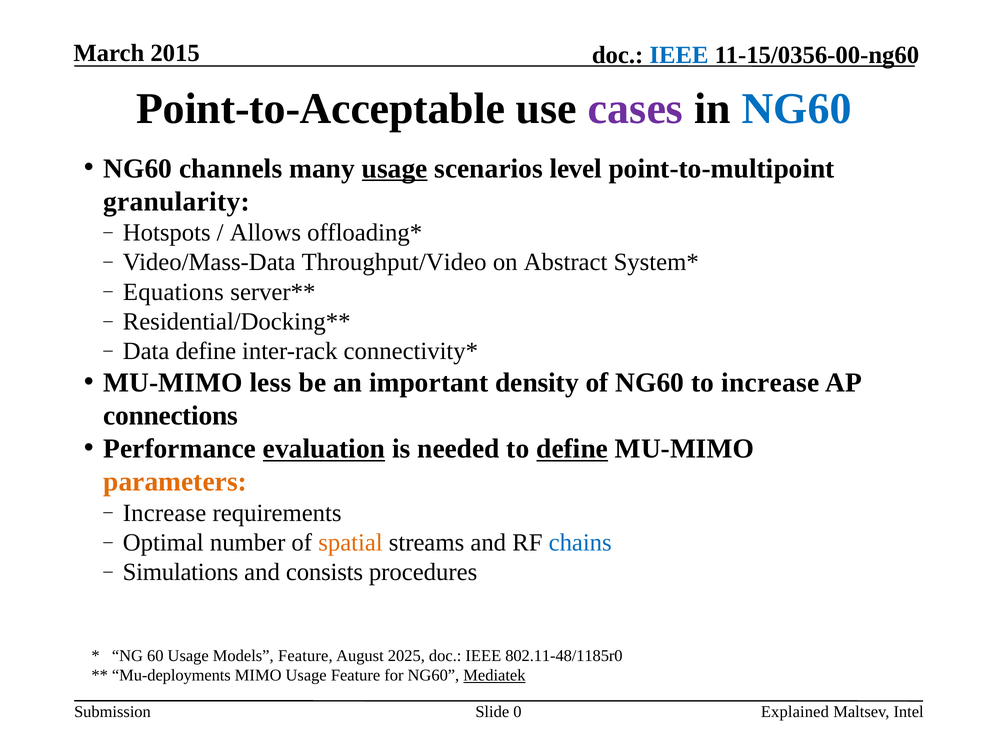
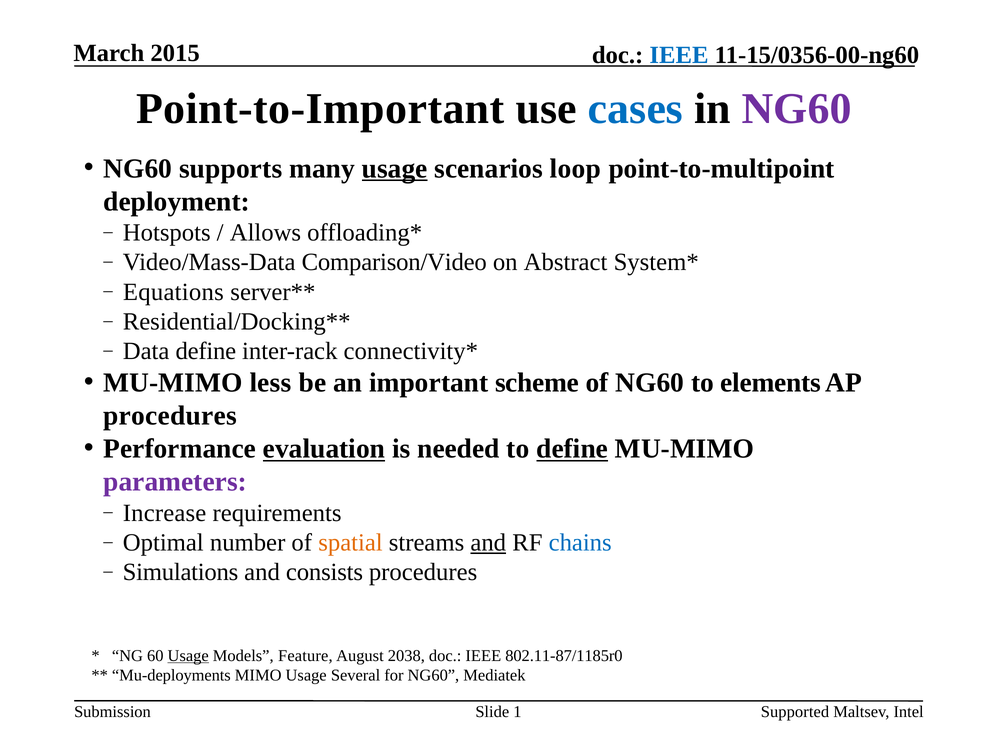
Point-to-Acceptable: Point-to-Acceptable -> Point-to-Important (320, 109)
cases colour: purple -> blue (636, 109)
NG60 colour: blue -> purple (797, 109)
channels: channels -> supports (231, 168)
level: level -> loop (576, 168)
granularity: granularity -> deployment (177, 201)
Throughput/Video: Throughput/Video -> Comparison/Video (394, 262)
density: density -> scheme (537, 383)
to increase: increase -> elements (771, 383)
connections: connections -> procedures (170, 416)
parameters colour: orange -> purple (175, 482)
and underline: none -> present (488, 542)
Usage underline: none -> present (188, 655)
2025: 2025 -> 2038 (406, 655)
802.11-48/1185r0: 802.11-48/1185r0 -> 802.11-87/1185r0 (564, 655)
Usage Feature: Feature -> Several (356, 675)
Mediatek underline: present -> none (494, 675)
0: 0 -> 1 (517, 711)
Explained: Explained -> Supported (795, 711)
